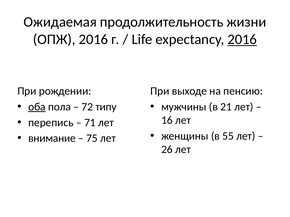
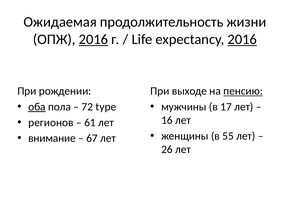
2016 underline: none -> present (93, 39)
пенсию underline: none -> present (243, 91)
типу: типу -> type (106, 107)
21: 21 -> 17 (226, 107)
перепись: перепись -> регионов (51, 123)
71: 71 -> 61 (90, 123)
75: 75 -> 67 (92, 139)
